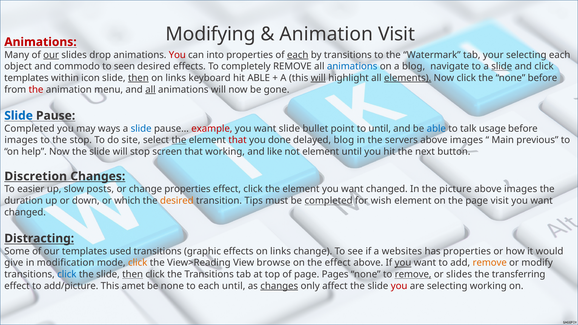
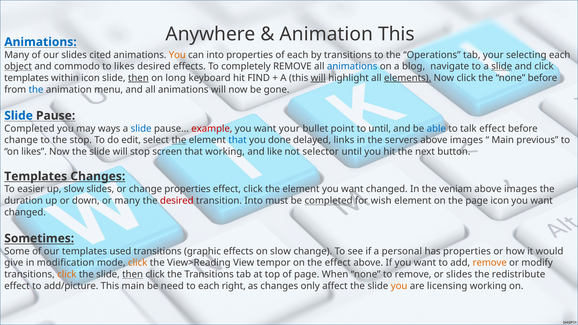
Modifying: Modifying -> Anywhere (211, 34)
Animation Visit: Visit -> This (396, 34)
Animations colour: red -> blue (40, 42)
our underline: present -> none (51, 55)
drop: drop -> cited (100, 55)
You colour: red -> orange (177, 55)
each underline: present -> none (298, 55)
Watermark: Watermark -> Operations (432, 55)
object underline: none -> present (18, 66)
to seen: seen -> likes (124, 66)
links: links -> long (176, 78)
hit ABLE: ABLE -> FIND (259, 78)
the colour: red -> blue (36, 90)
all underline: present -> none (150, 90)
want slide: slide -> your (289, 129)
talk usage: usage -> effect (492, 129)
images: images -> change (21, 140)
site: site -> edit (131, 140)
that colour: red -> blue (238, 140)
delayed blog: blog -> links (344, 140)
on help: help -> likes (34, 152)
not element: element -> selector (321, 152)
Discretion: Discretion -> Templates (36, 176)
slow posts: posts -> slides (100, 189)
picture: picture -> veniam (456, 189)
or which: which -> many (127, 201)
desired colour: orange -> red (177, 201)
transition Tips: Tips -> Into (254, 201)
page visit: visit -> icon (500, 201)
Distracting: Distracting -> Sometimes (39, 239)
effects on links: links -> slow (281, 251)
websites: websites -> personal (402, 251)
browse: browse -> tempor (274, 263)
you underline: present -> none (403, 263)
click colour: blue -> orange (67, 274)
Pages: Pages -> When (335, 274)
remove underline: present -> none (413, 274)
transferring: transferring -> redistribute (519, 274)
This amet: amet -> main (133, 286)
be none: none -> need (172, 286)
each until: until -> right (234, 286)
changes underline: present -> none (279, 286)
you colour: red -> orange (399, 286)
are selecting: selecting -> licensing (447, 286)
